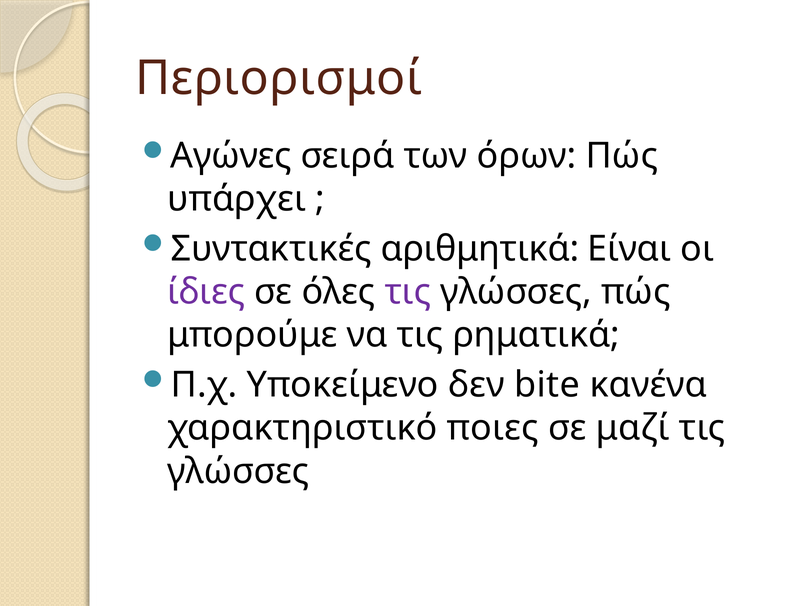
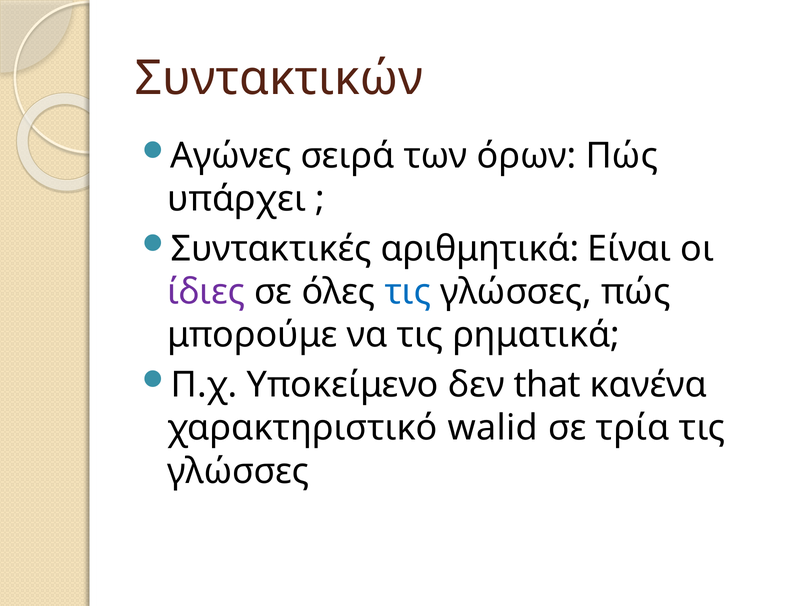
Περιορισμοί: Περιορισμοί -> Συντακτικών (279, 78)
τις colour: purple -> blue (408, 292)
bite: bite -> that (547, 385)
ποιες: ποιες -> walid (493, 428)
μαζί: μαζί -> τρία (633, 428)
